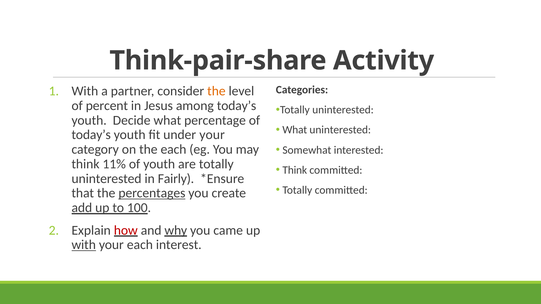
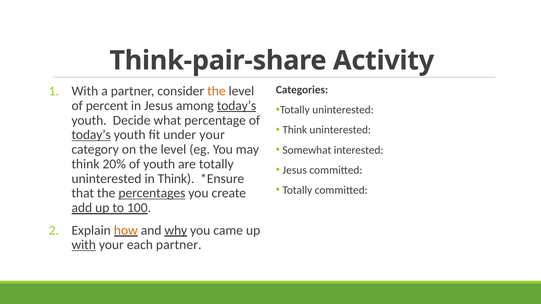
today’s underline: none -> present (237, 106)
What: What -> Think (295, 130)
today’s underline: none -> present (91, 135)
on the each: each -> level (173, 150)
11%: 11% -> 20% (114, 164)
Think: Think -> Jesus (295, 170)
in Fairly: Fairly -> Think (176, 179)
how colour: red -> orange (126, 230)
each interest: interest -> partner (179, 245)
